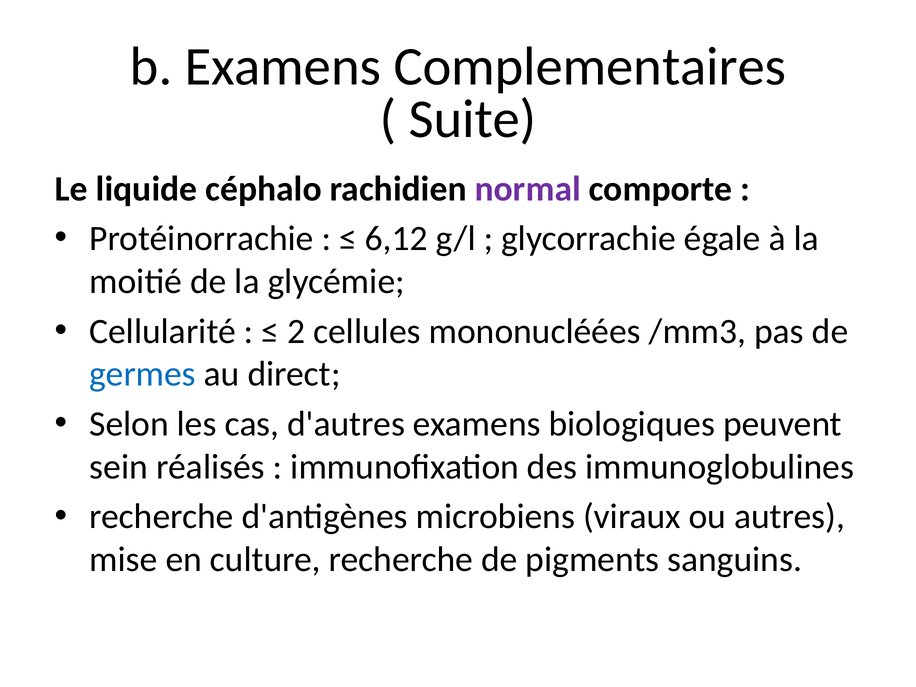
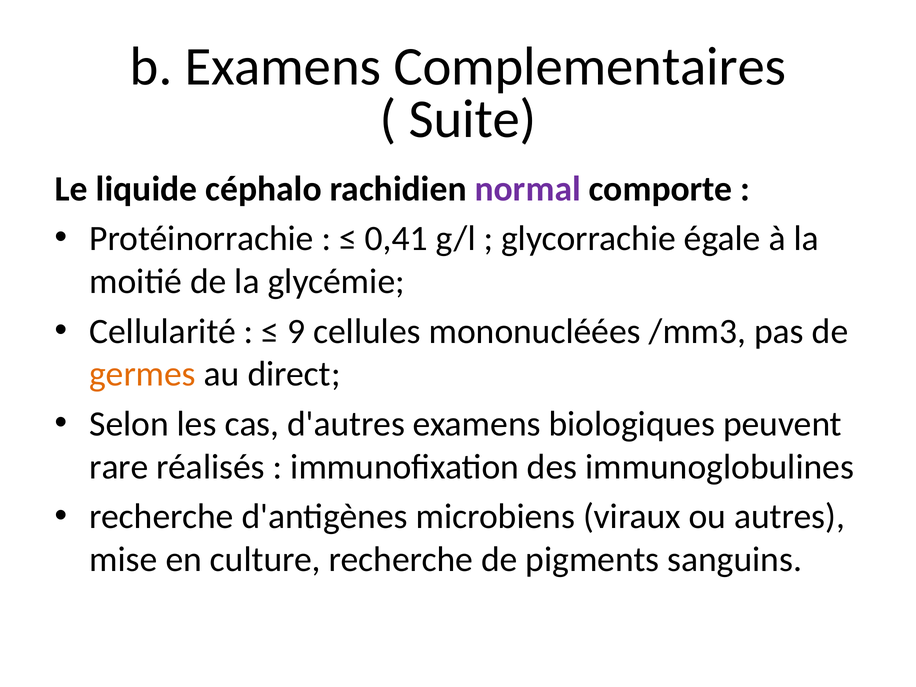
6,12: 6,12 -> 0,41 (396, 239)
2: 2 -> 9 (296, 331)
germes colour: blue -> orange (143, 374)
sein: sein -> rare (119, 467)
